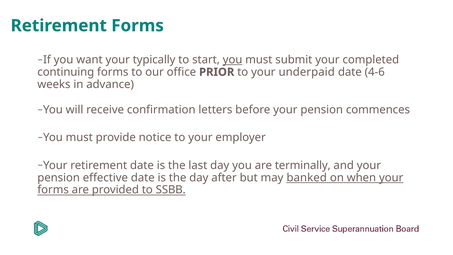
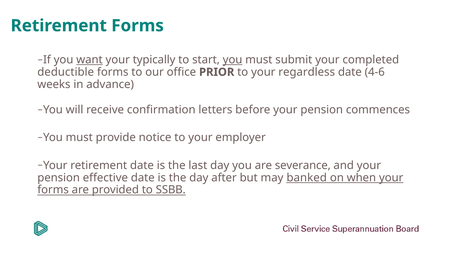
want underline: none -> present (89, 60)
continuing: continuing -> deductible (66, 72)
underpaid: underpaid -> regardless (307, 72)
terminally: terminally -> severance (303, 165)
